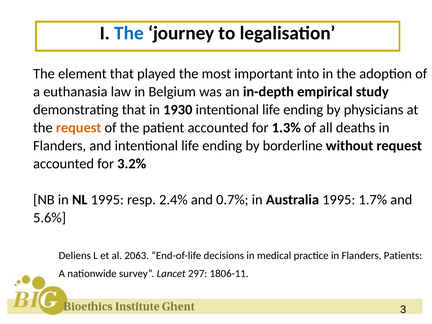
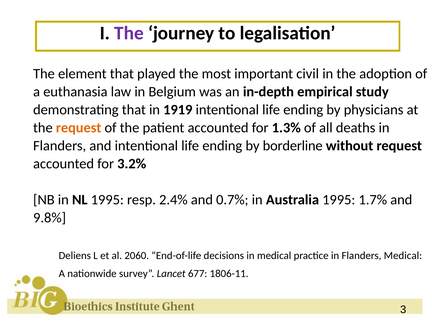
The colour: blue -> purple (129, 33)
into: into -> civil (308, 74)
1930: 1930 -> 1919 (178, 110)
5.6%: 5.6% -> 9.8% (50, 218)
2063: 2063 -> 2060 (137, 256)
Flanders Patients: Patients -> Medical (403, 256)
297: 297 -> 677 (198, 274)
